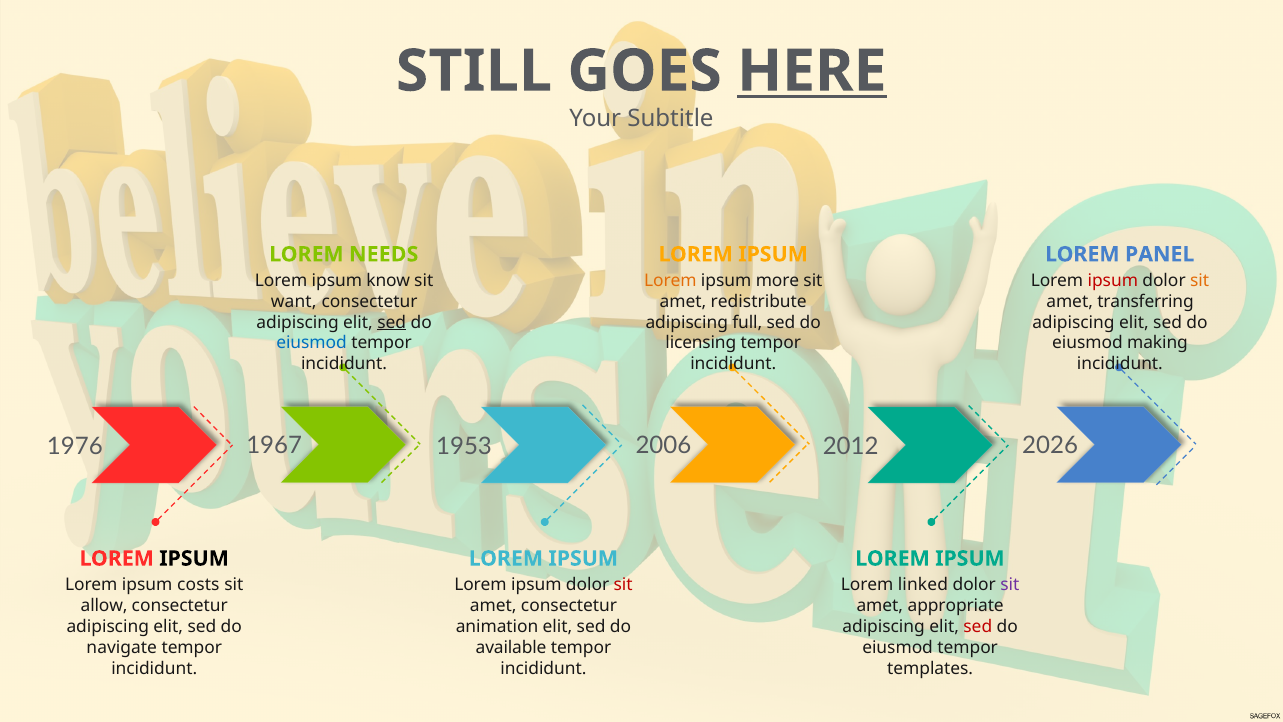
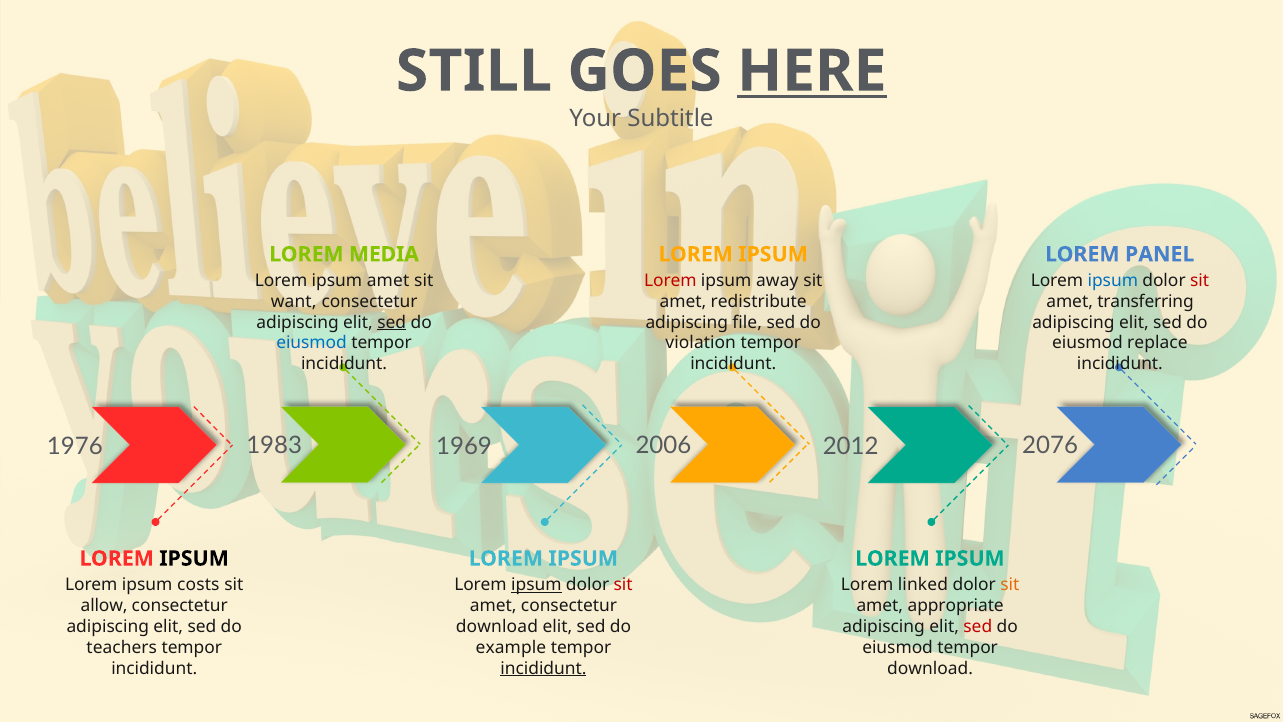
NEEDS: NEEDS -> MEDIA (384, 254)
ipsum know: know -> amet (388, 280)
Lorem colour: orange -> red (670, 280)
more: more -> away (777, 280)
ipsum colour: red -> blue (1113, 280)
sit colour: orange -> red (1200, 280)
full: full -> file (747, 322)
licensing: licensing -> violation (701, 343)
making: making -> replace (1157, 343)
1967: 1967 -> 1983 (274, 445)
1953: 1953 -> 1969 (464, 446)
2026: 2026 -> 2076 (1050, 445)
ipsum underline: none -> present (536, 585)
sit colour: purple -> orange (1010, 585)
animation: animation -> download (497, 626)
navigate: navigate -> teachers (122, 647)
available: available -> example (511, 647)
incididunt underline: none -> present (543, 668)
templates: templates -> download (930, 668)
